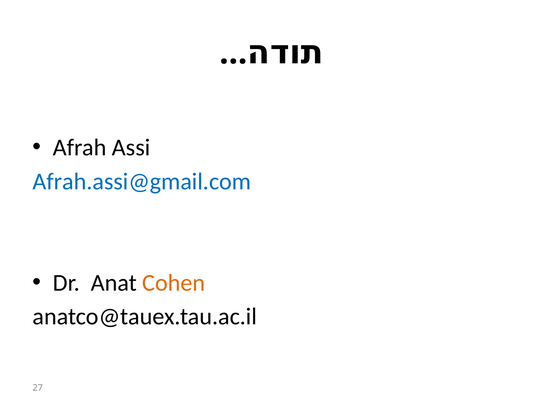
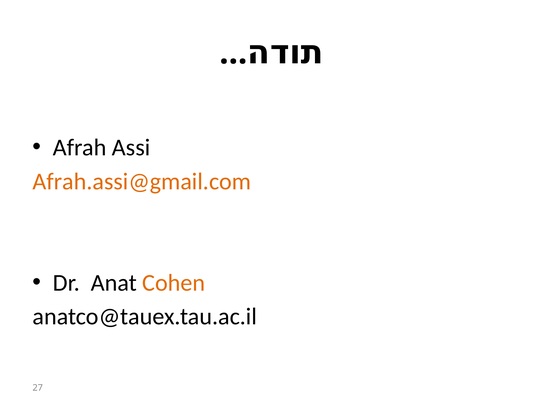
Afrah.assi@gmail.com colour: blue -> orange (142, 182)
